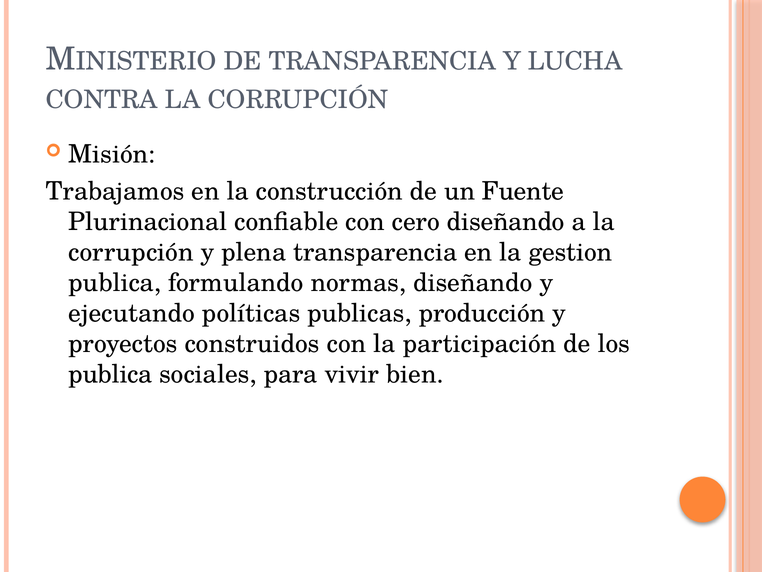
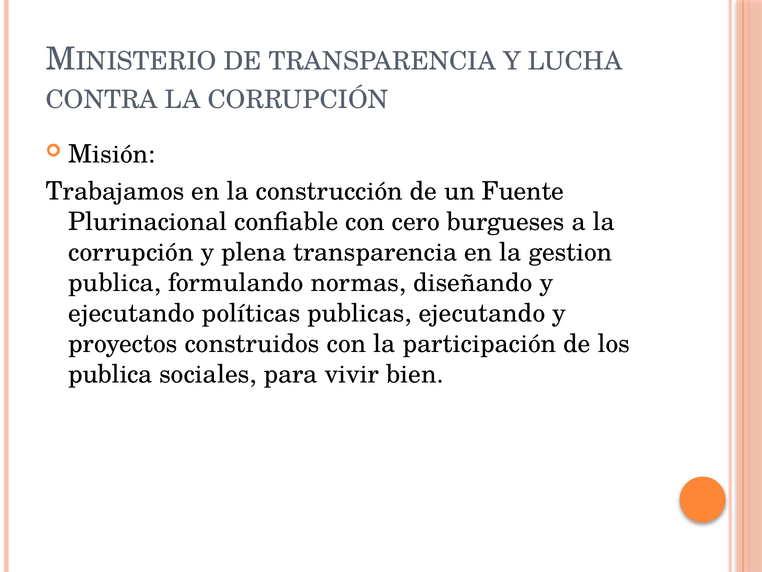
cero diseñando: diseñando -> burgueses (506, 221)
publicas producción: producción -> ejecutando (482, 313)
